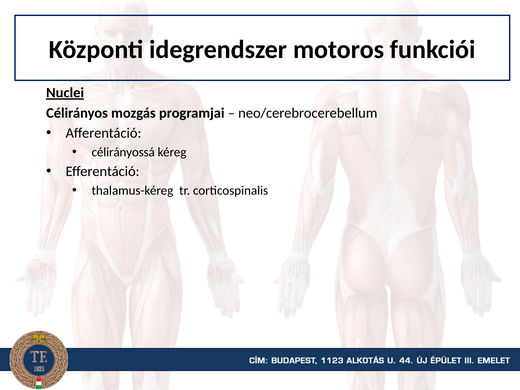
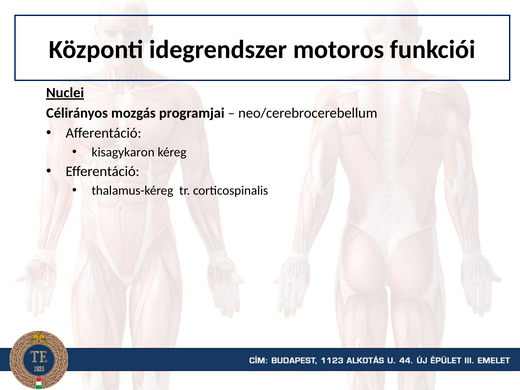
célirányossá: célirányossá -> kisagykaron (123, 152)
